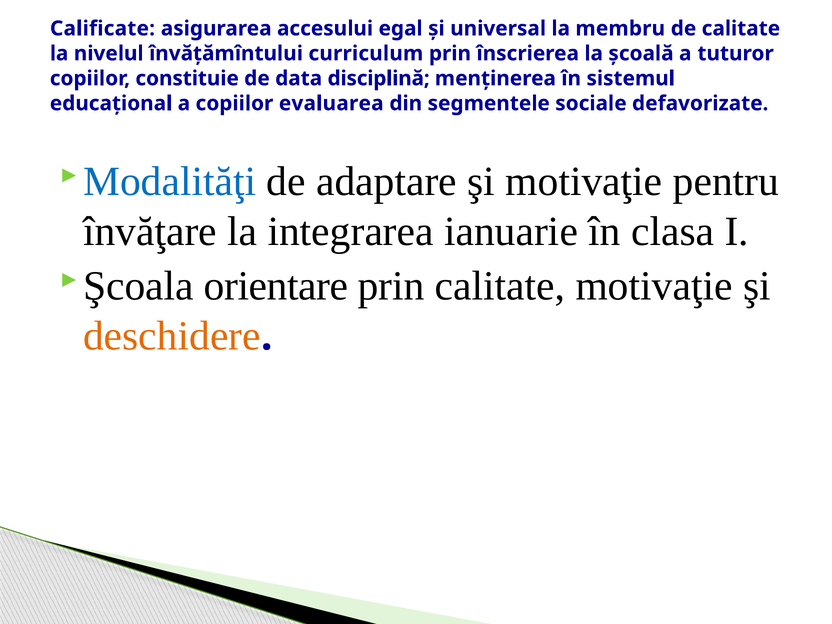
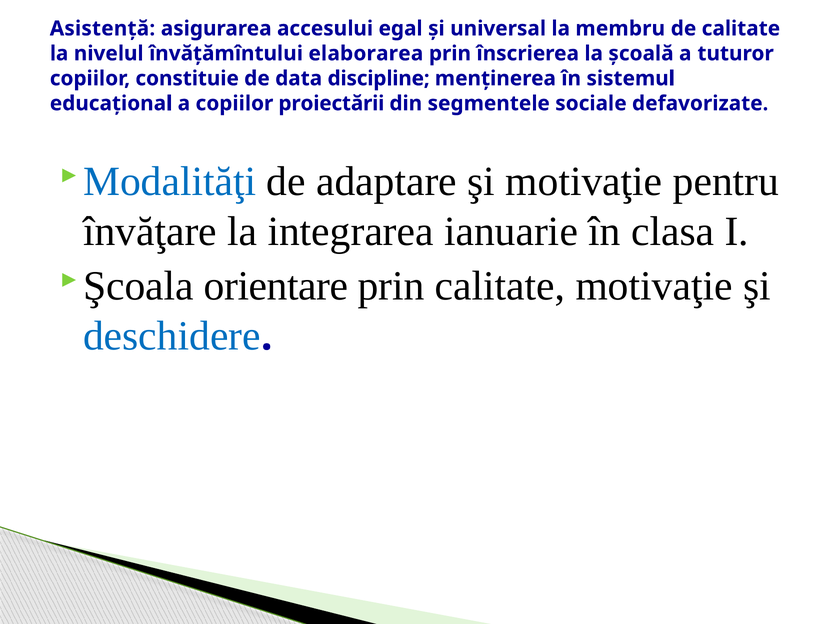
Calificate: Calificate -> Asistență (102, 29)
curriculum: curriculum -> elaborarea (366, 53)
disciplină: disciplină -> discipline (379, 78)
evaluarea: evaluarea -> proiectării (331, 103)
deschidere colour: orange -> blue (172, 336)
